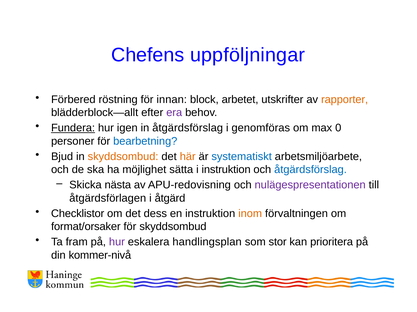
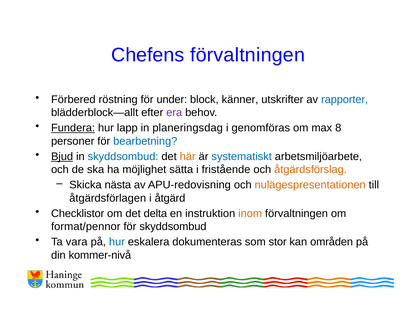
Chefens uppföljningar: uppföljningar -> förvaltningen (248, 55)
innan: innan -> under (172, 100)
arbetet: arbetet -> känner (240, 100)
rapporter colour: orange -> blue (345, 100)
igen: igen -> lapp (127, 128)
in åtgärdsförslag: åtgärdsförslag -> planeringsdag (188, 128)
0: 0 -> 8 (338, 128)
Bjud underline: none -> present (62, 157)
skyddsombud colour: orange -> blue (123, 157)
i instruktion: instruktion -> fristående (226, 170)
åtgärdsförslag colour: blue -> orange (311, 170)
nulägespresentationen colour: purple -> orange (310, 185)
dess: dess -> delta (155, 214)
format/orsaker: format/orsaker -> format/pennor (86, 227)
fram: fram -> vara (77, 243)
hur colour: purple -> blue (117, 243)
handlingsplan: handlingsplan -> dokumenteras (207, 243)
prioritera: prioritera -> områden (332, 243)
